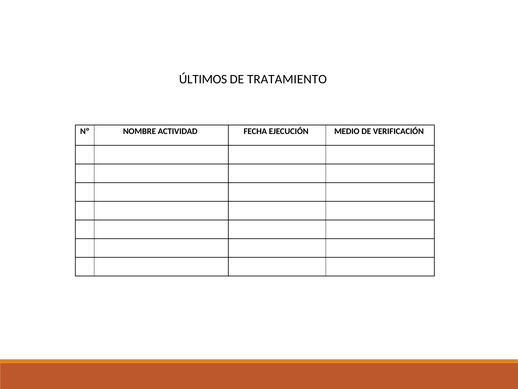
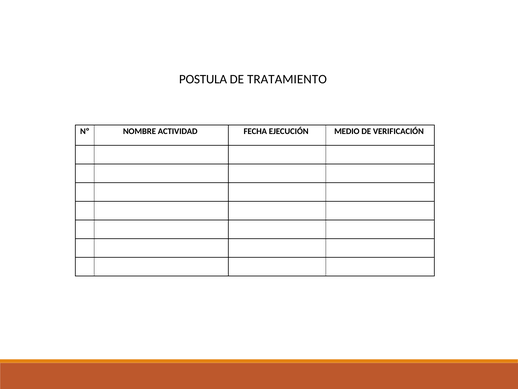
ÚLTIMOS: ÚLTIMOS -> POSTULA (203, 79)
